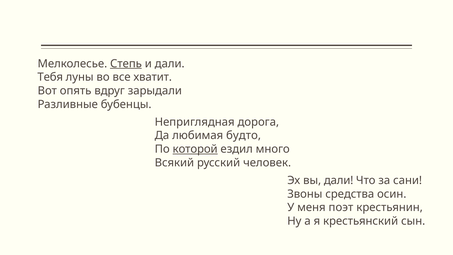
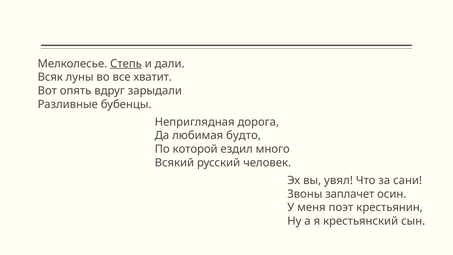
Тебя: Тебя -> Всяк (50, 77)
которой underline: present -> none (195, 149)
вы дали: дали -> увял (338, 180)
средства: средства -> заплачет (350, 194)
